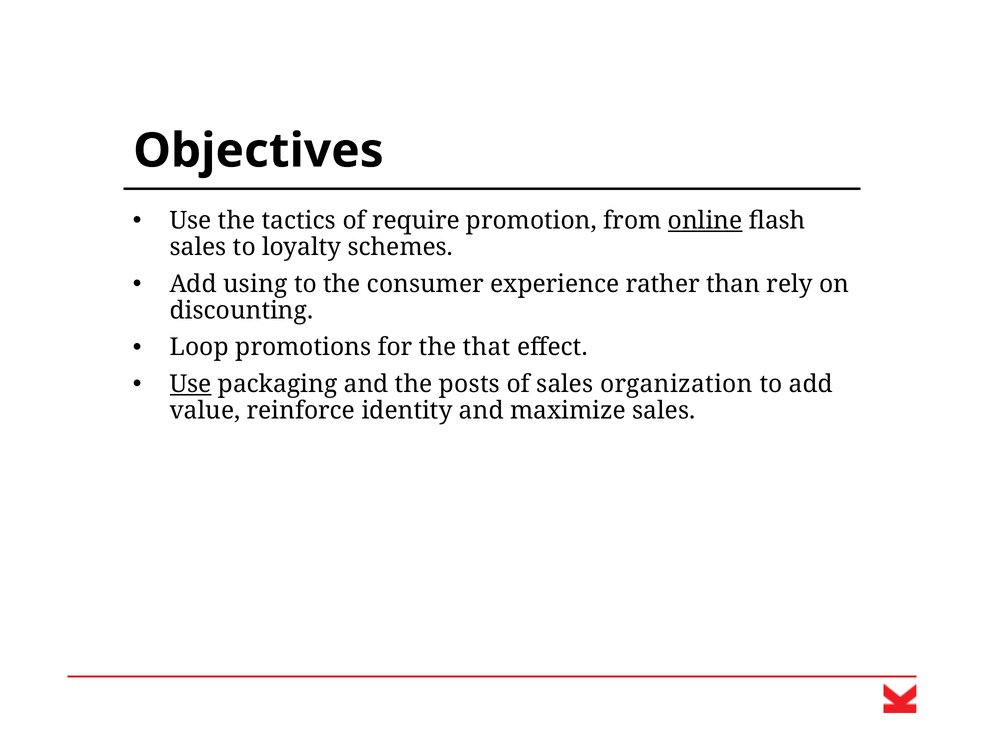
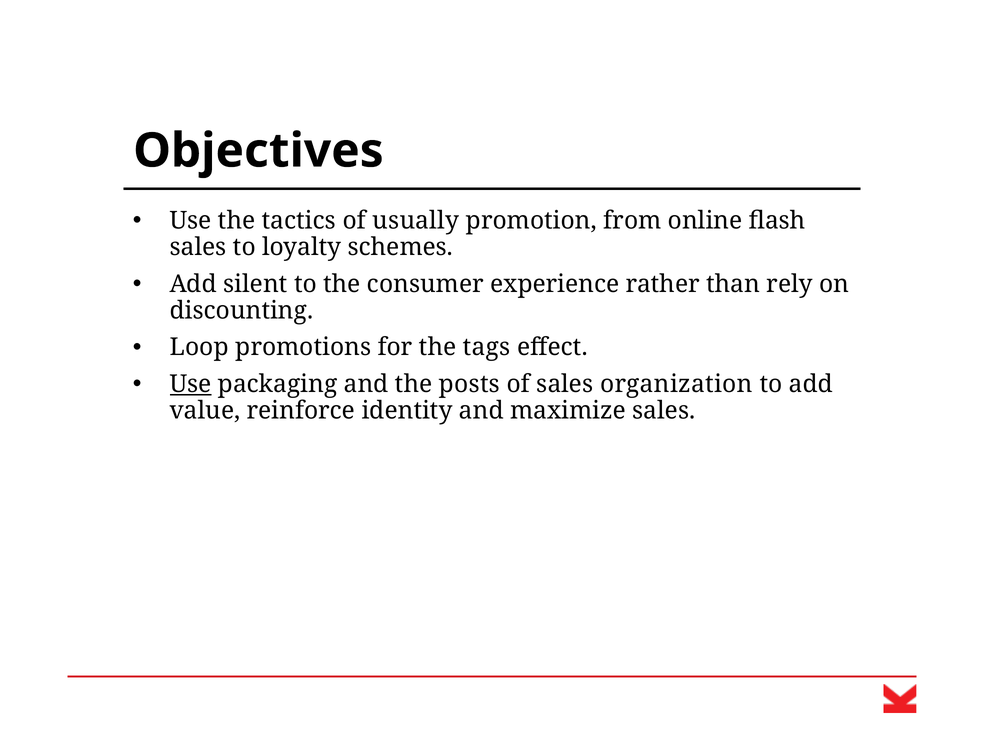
require: require -> usually (416, 221)
online underline: present -> none (705, 221)
using: using -> silent (255, 284)
that: that -> tags (487, 347)
